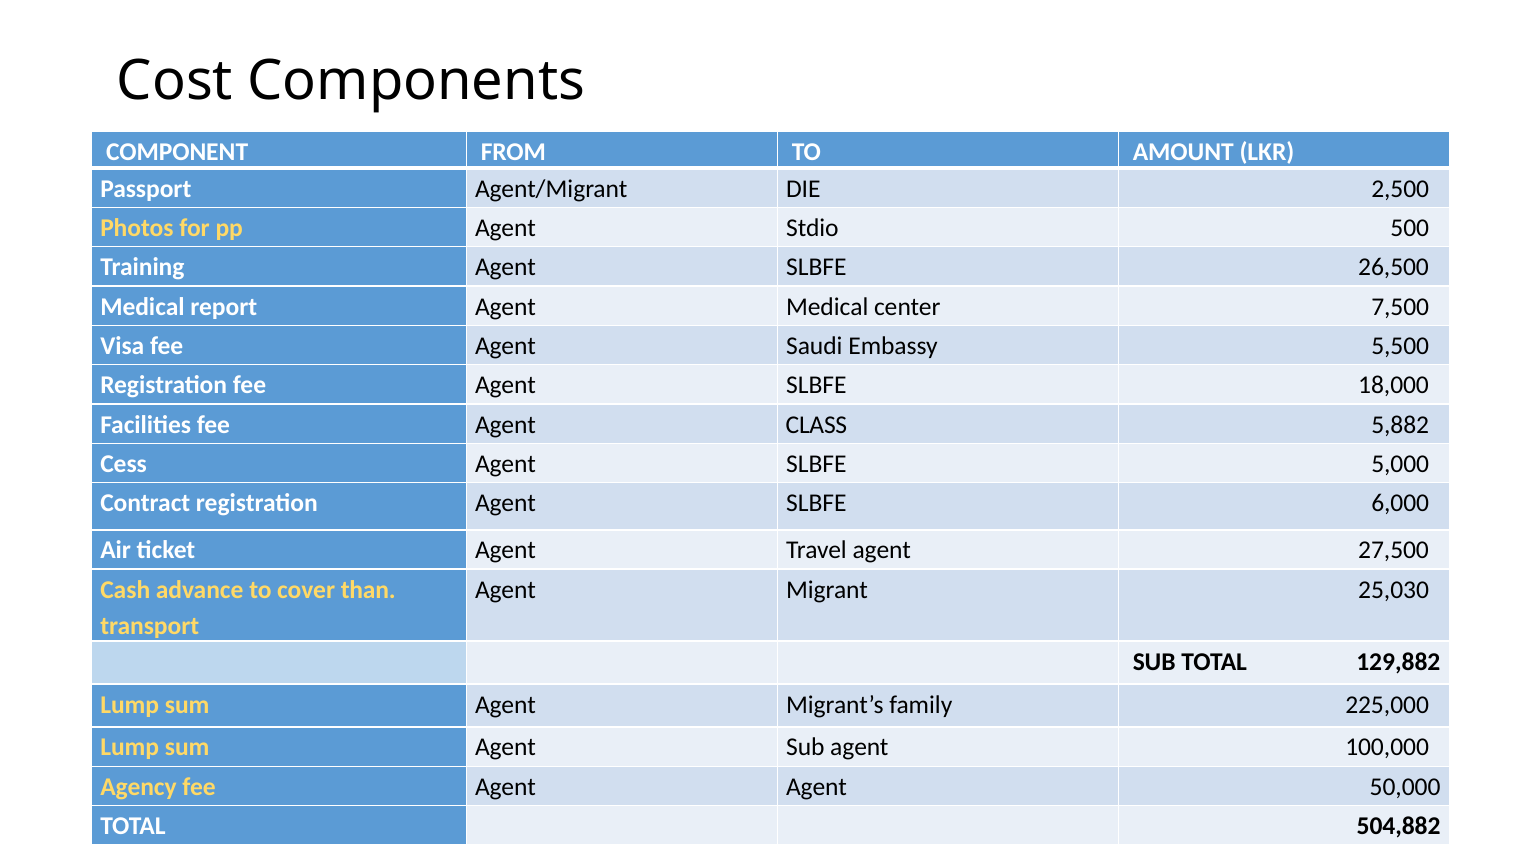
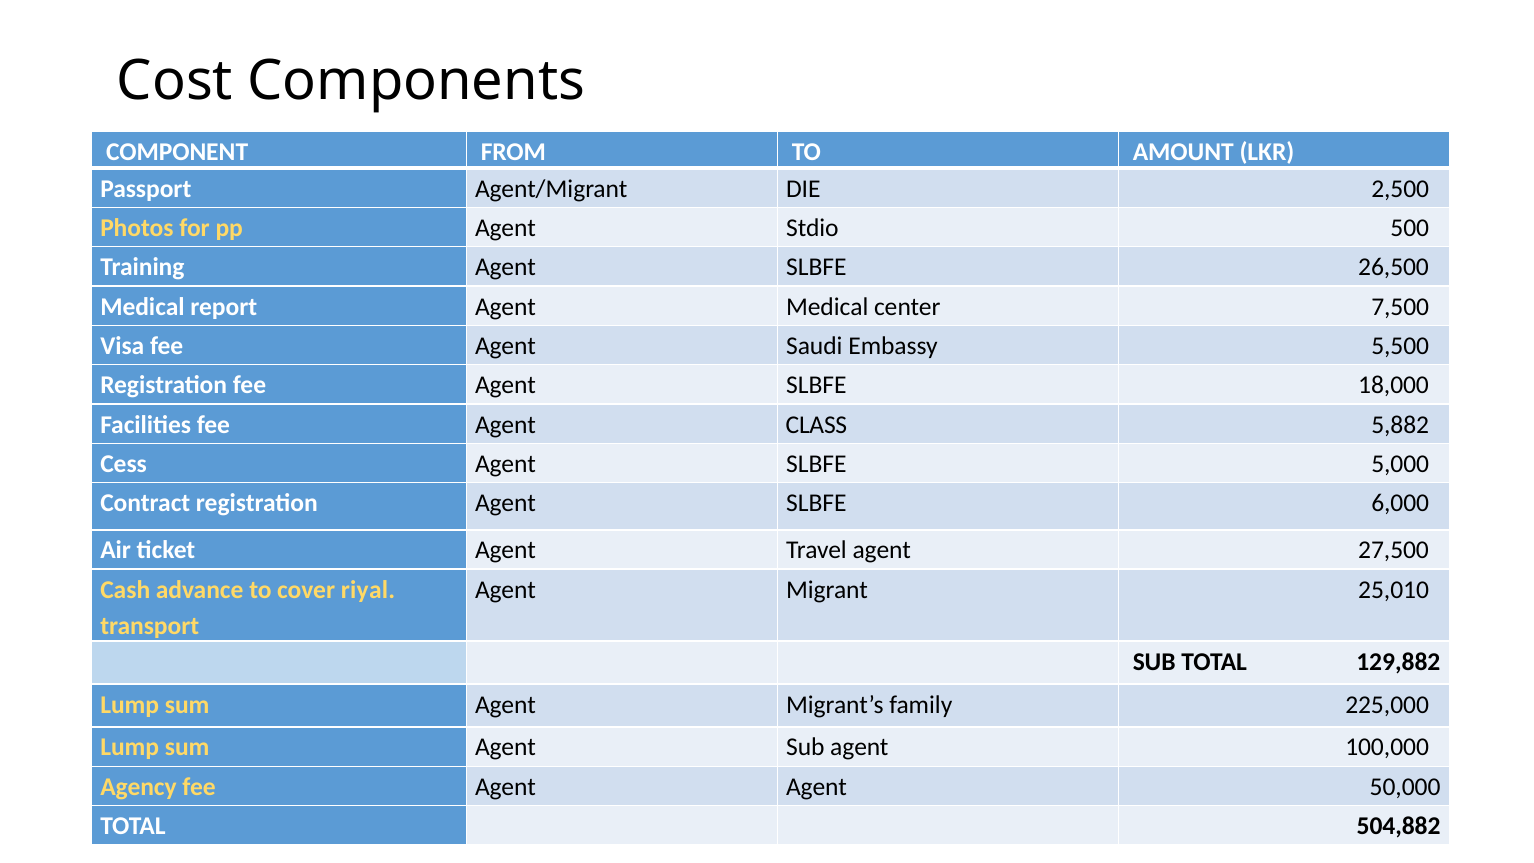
than: than -> riyal (368, 590)
25,030: 25,030 -> 25,010 (1394, 590)
